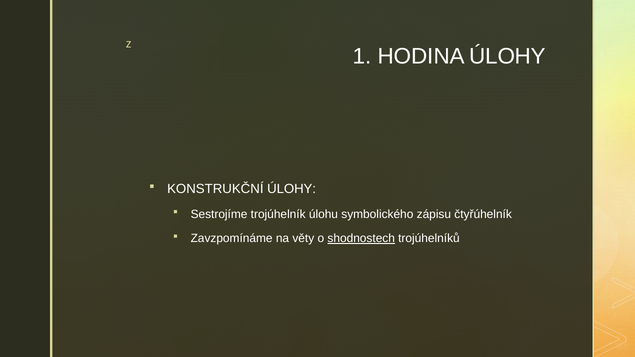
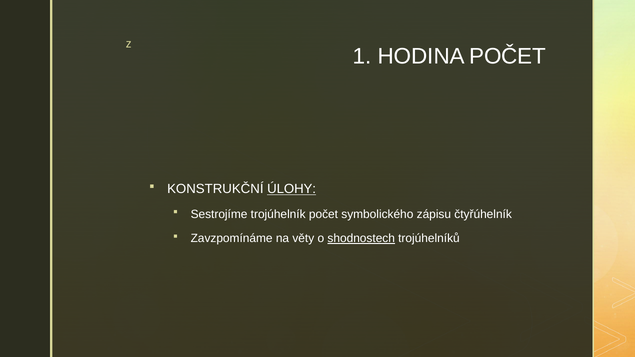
HODINA ÚLOHY: ÚLOHY -> POČET (508, 56)
ÚLOHY underline: none -> present (292, 189)
trojúhelník úlohu: úlohu -> počet (323, 214)
